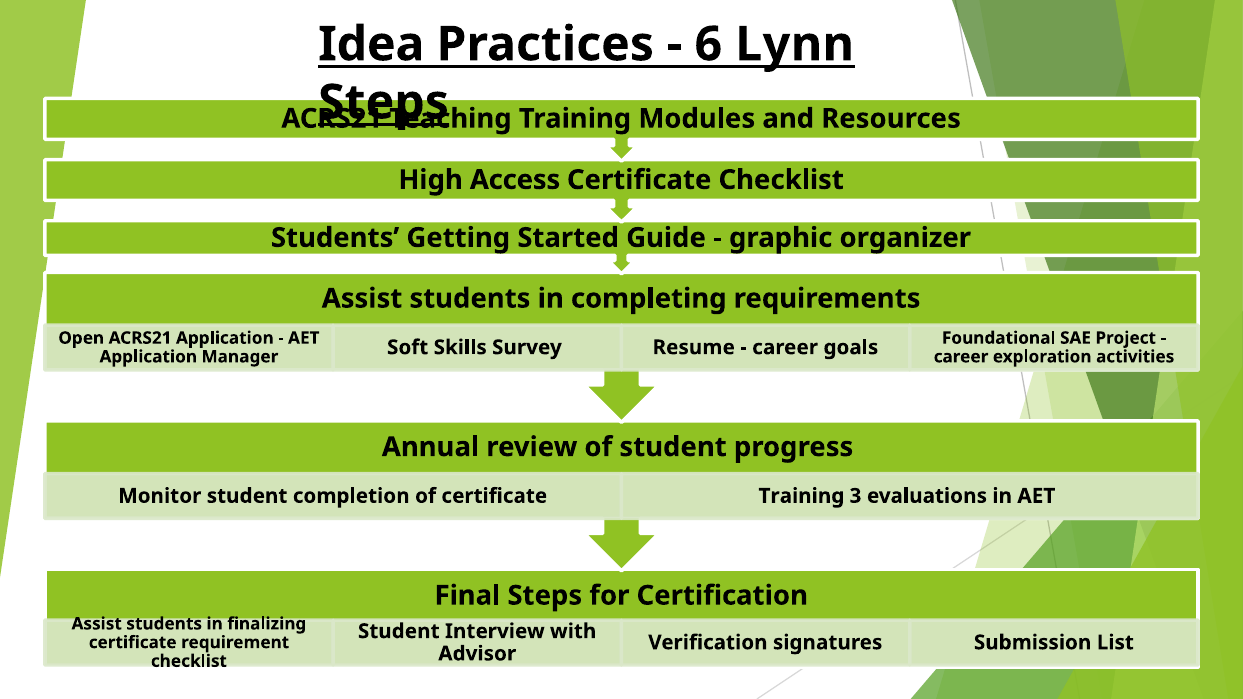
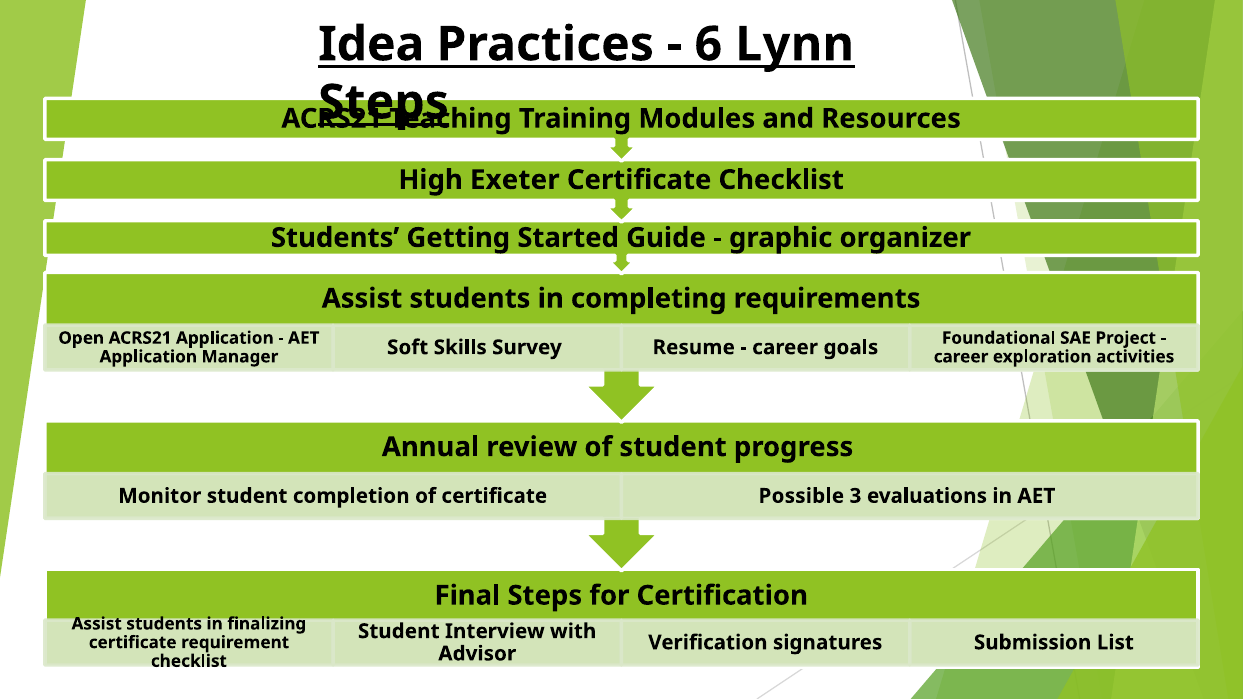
Access: Access -> Exeter (515, 180)
certificate Training: Training -> Possible (801, 496)
